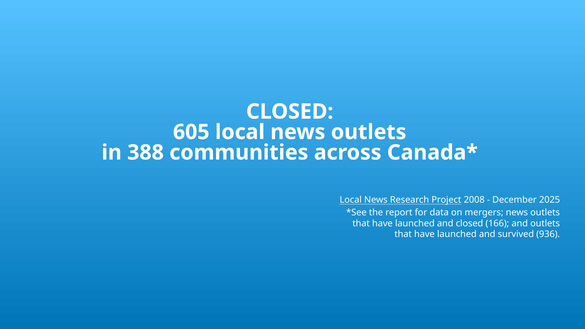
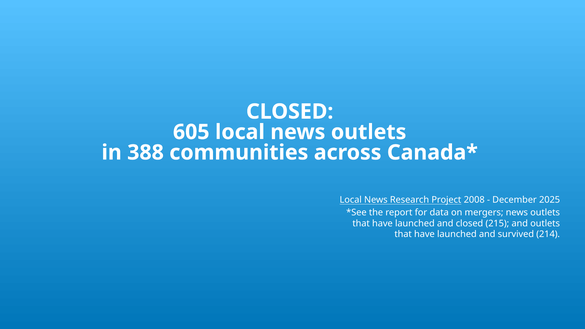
166: 166 -> 215 (497, 223)
936: 936 -> 214 (548, 234)
